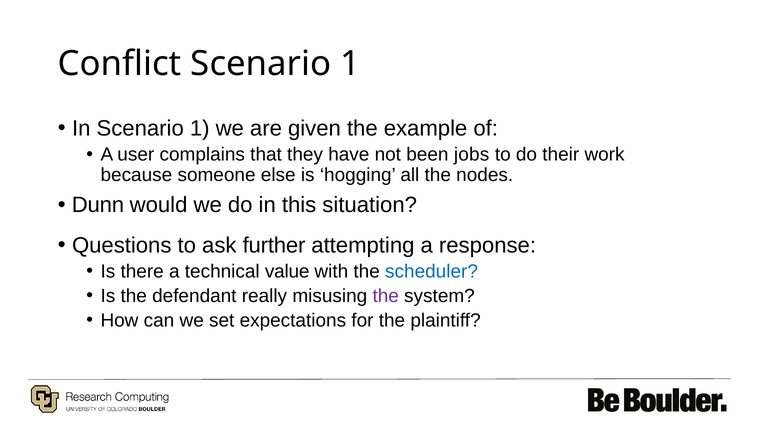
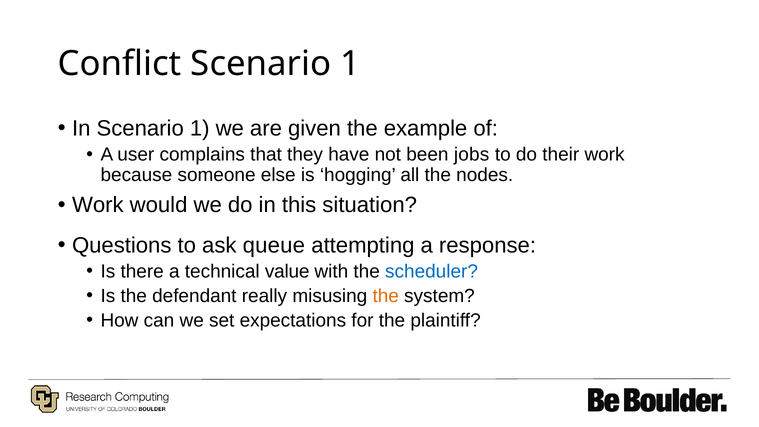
Dunn: Dunn -> Work (98, 205)
further: further -> queue (274, 245)
the colour: purple -> orange (386, 296)
